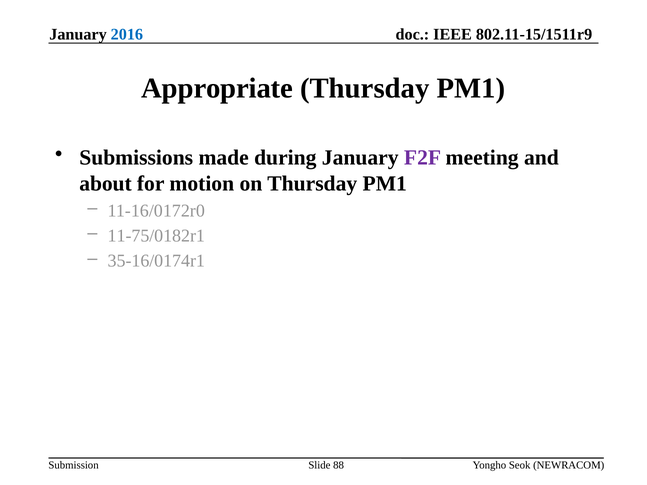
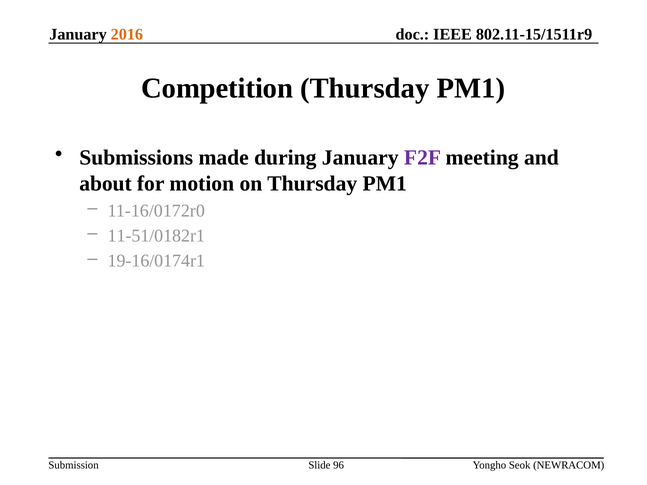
2016 colour: blue -> orange (127, 35)
Appropriate: Appropriate -> Competition (217, 88)
11-75/0182r1: 11-75/0182r1 -> 11-51/0182r1 (156, 236)
35-16/0174r1: 35-16/0174r1 -> 19-16/0174r1 (156, 261)
88: 88 -> 96 (339, 465)
